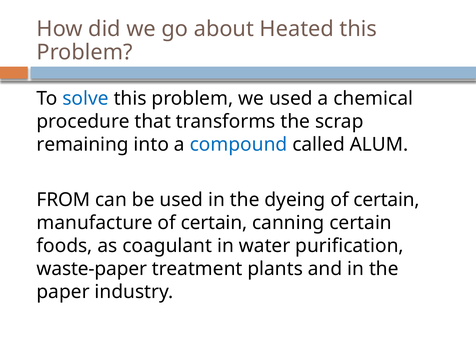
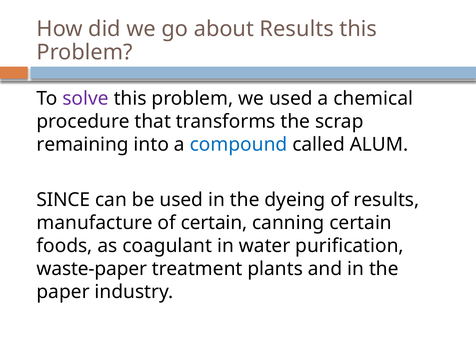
about Heated: Heated -> Results (297, 29)
solve colour: blue -> purple (86, 98)
FROM: FROM -> SINCE (63, 200)
dyeing of certain: certain -> results (386, 200)
